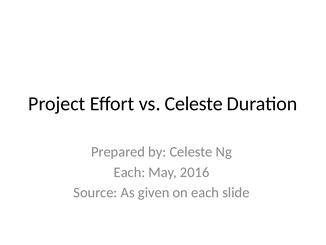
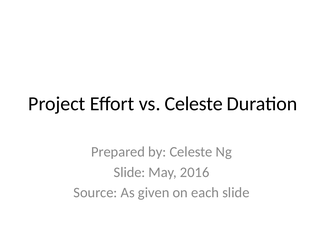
Each: Each -> Slide (130, 172)
